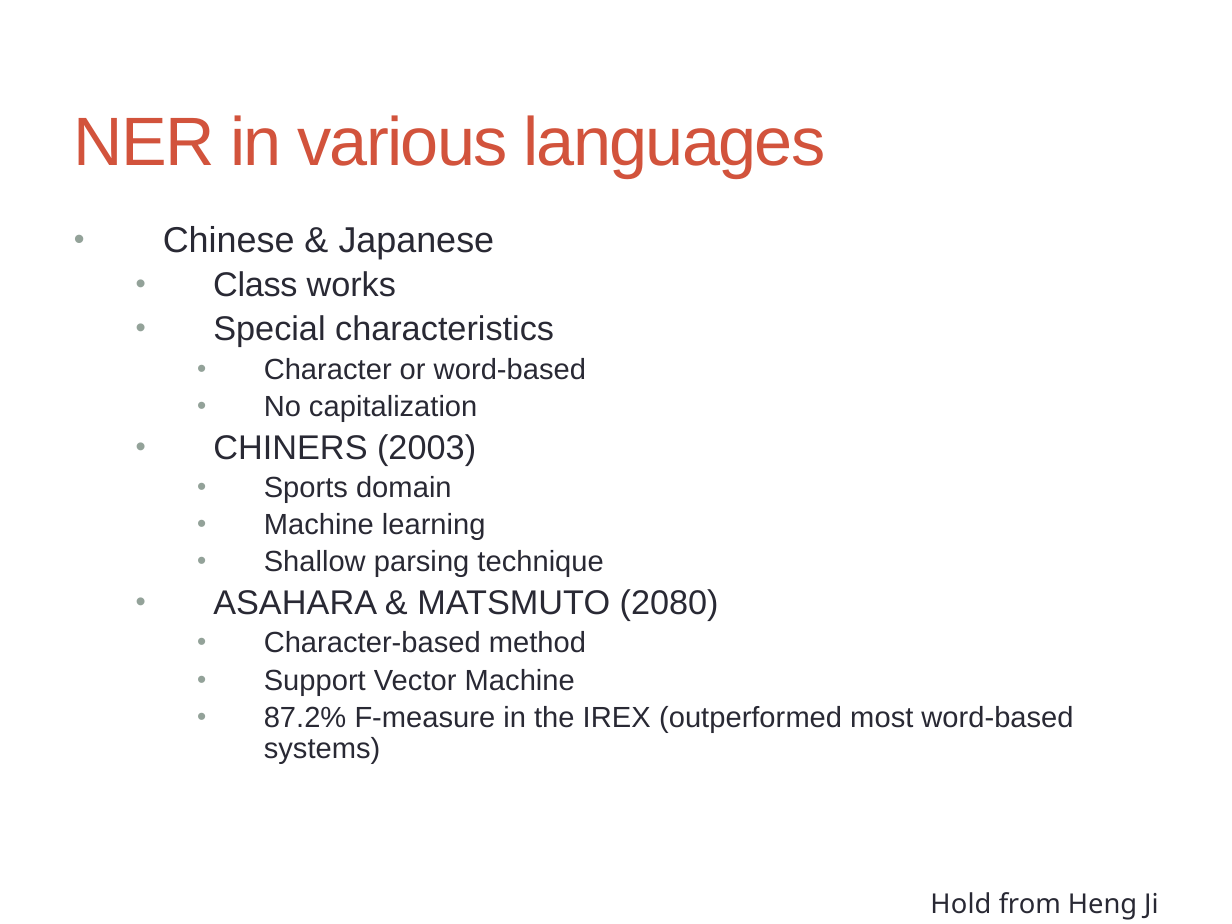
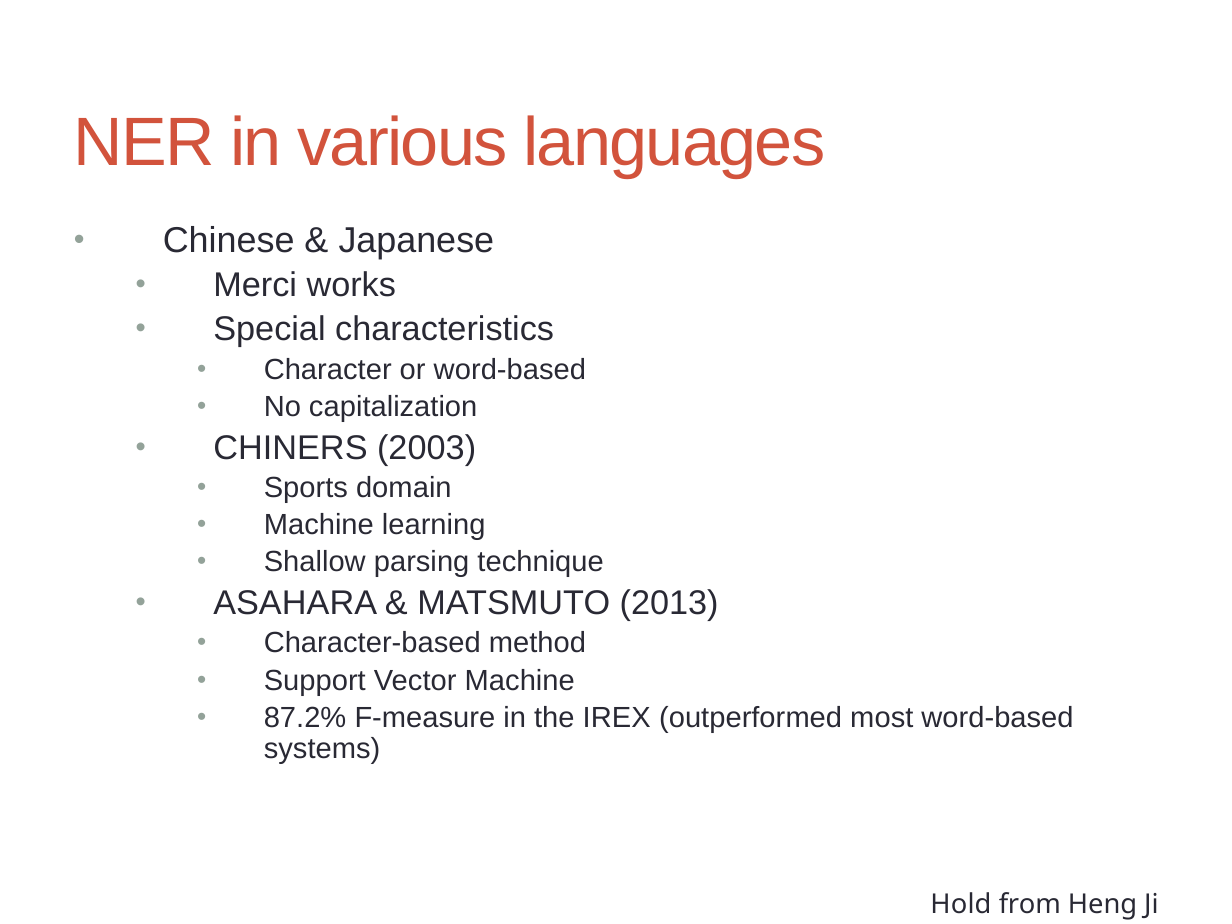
Class: Class -> Merci (255, 286)
2080: 2080 -> 2013 (669, 603)
